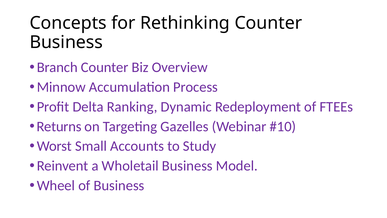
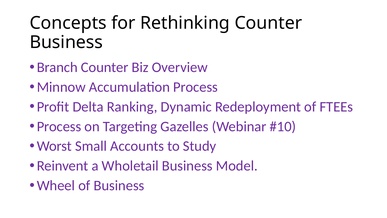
Returns: Returns -> Process (59, 126)
